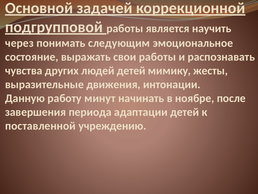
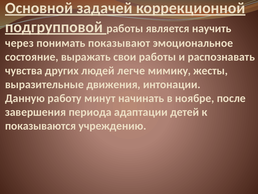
следующим: следующим -> показывают (119, 43)
людей детей: детей -> легче (131, 71)
поставленной: поставленной -> показываются (40, 126)
